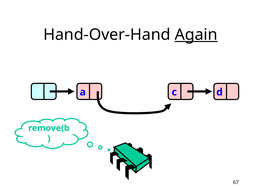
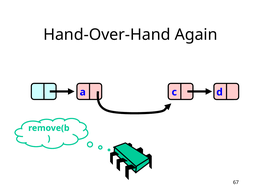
Again underline: present -> none (196, 35)
